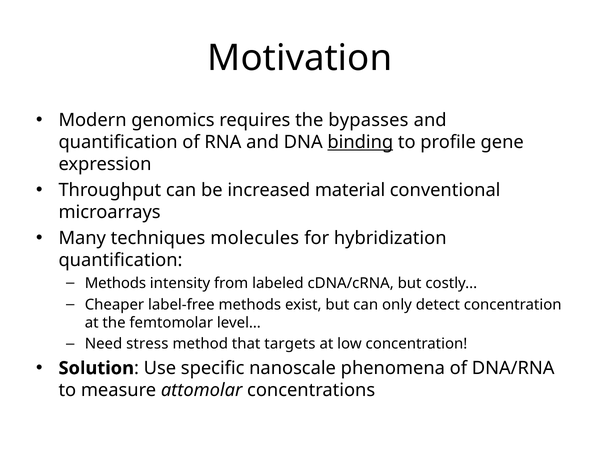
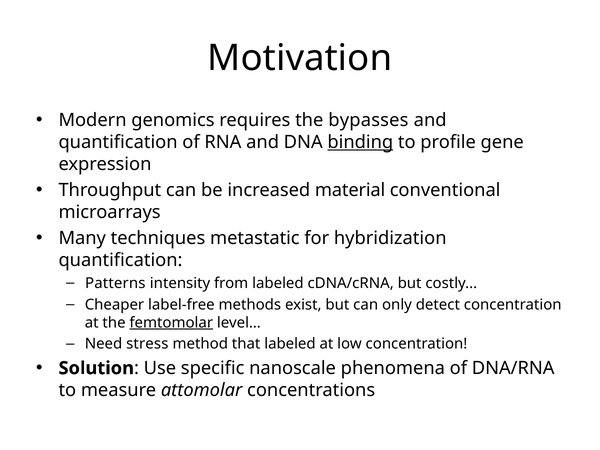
molecules: molecules -> metastatic (255, 238)
Methods: Methods -> Patterns (115, 283)
femtomolar underline: none -> present (171, 323)
that targets: targets -> labeled (290, 344)
